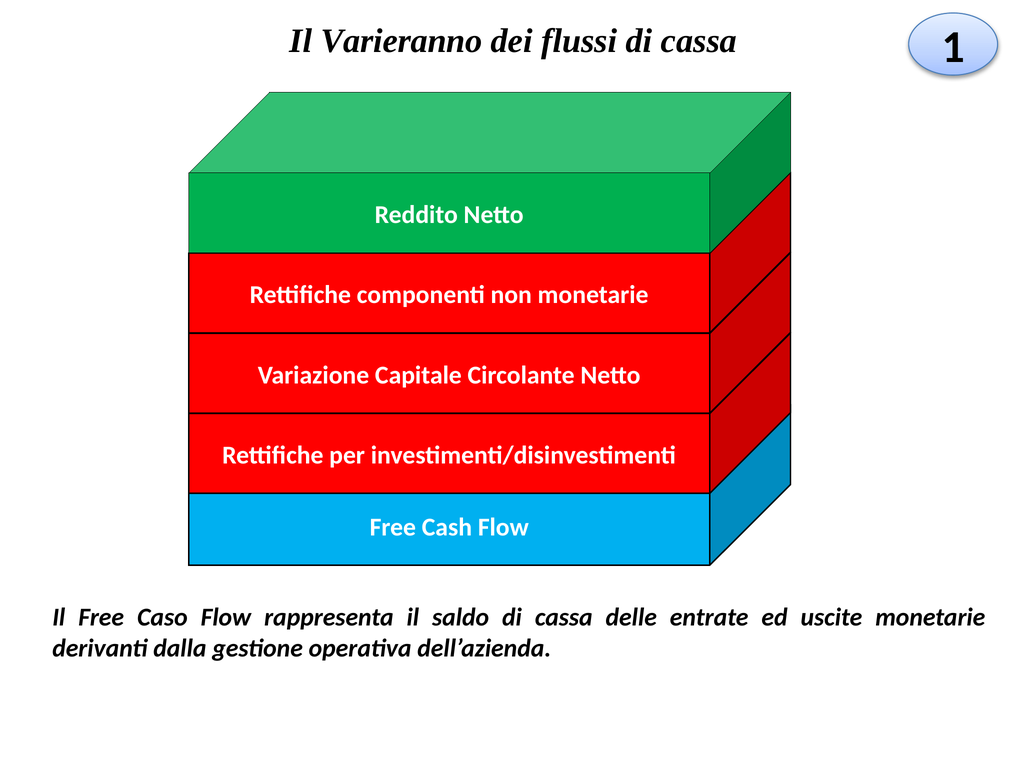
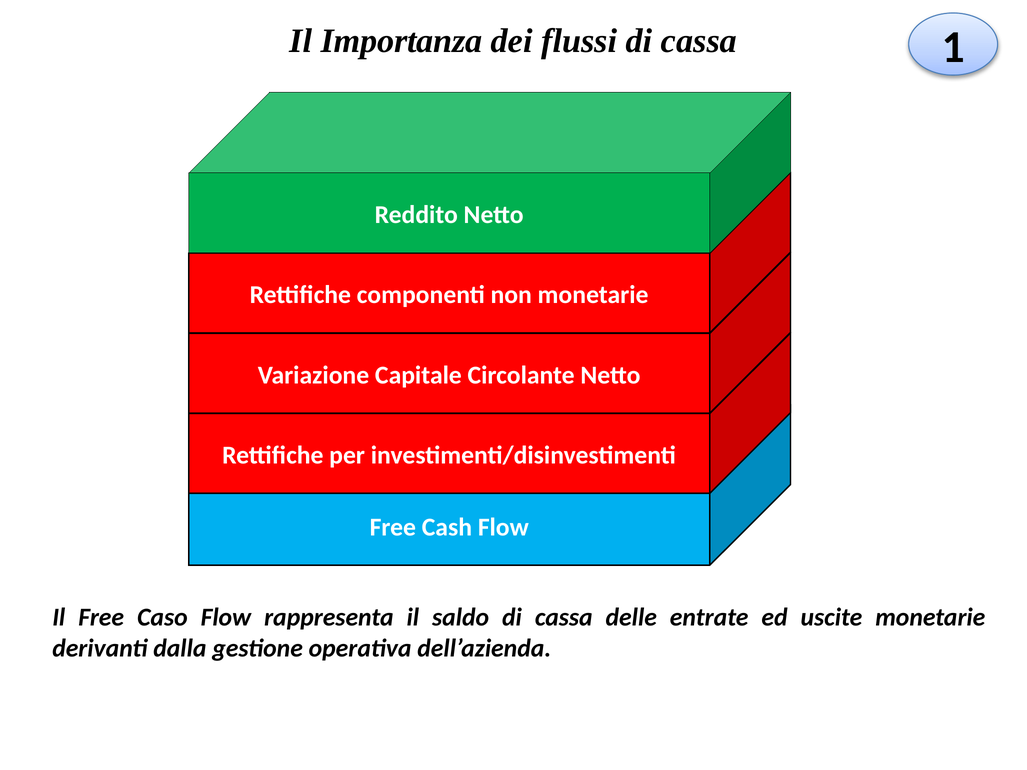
Varieranno: Varieranno -> Importanza (402, 41)
